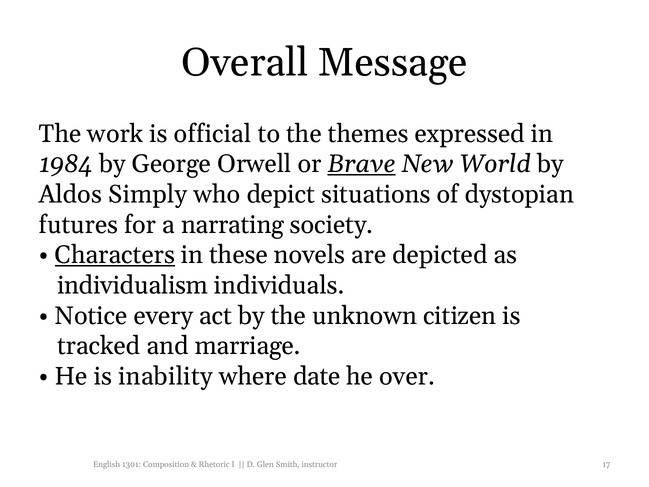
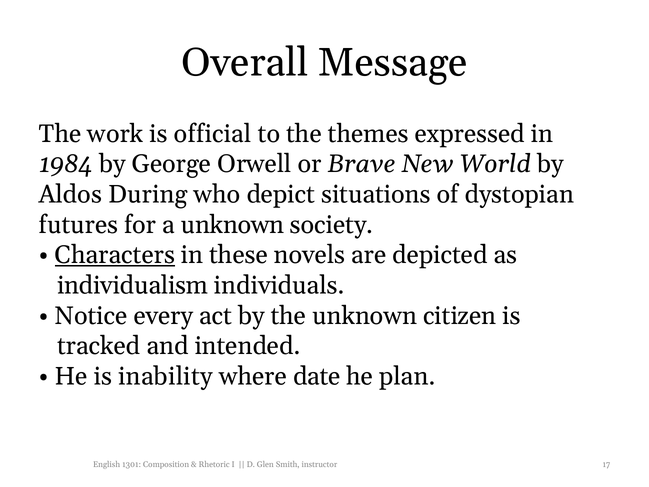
Brave underline: present -> none (362, 164)
Simply: Simply -> During (148, 194)
a narrating: narrating -> unknown (233, 225)
marriage: marriage -> intended (247, 346)
over: over -> plan (407, 376)
